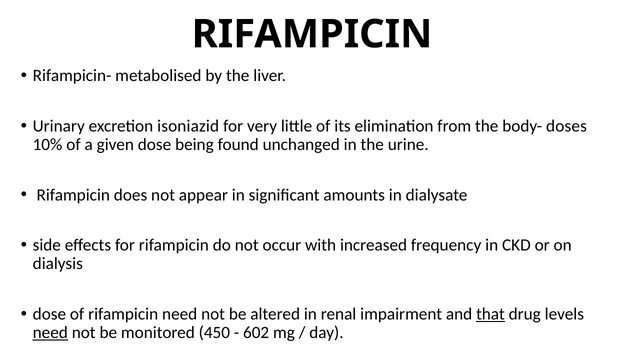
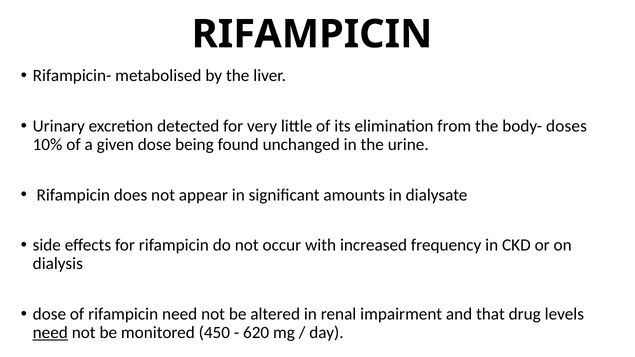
isoniazid: isoniazid -> detected (188, 126)
that underline: present -> none (490, 314)
602: 602 -> 620 (256, 333)
